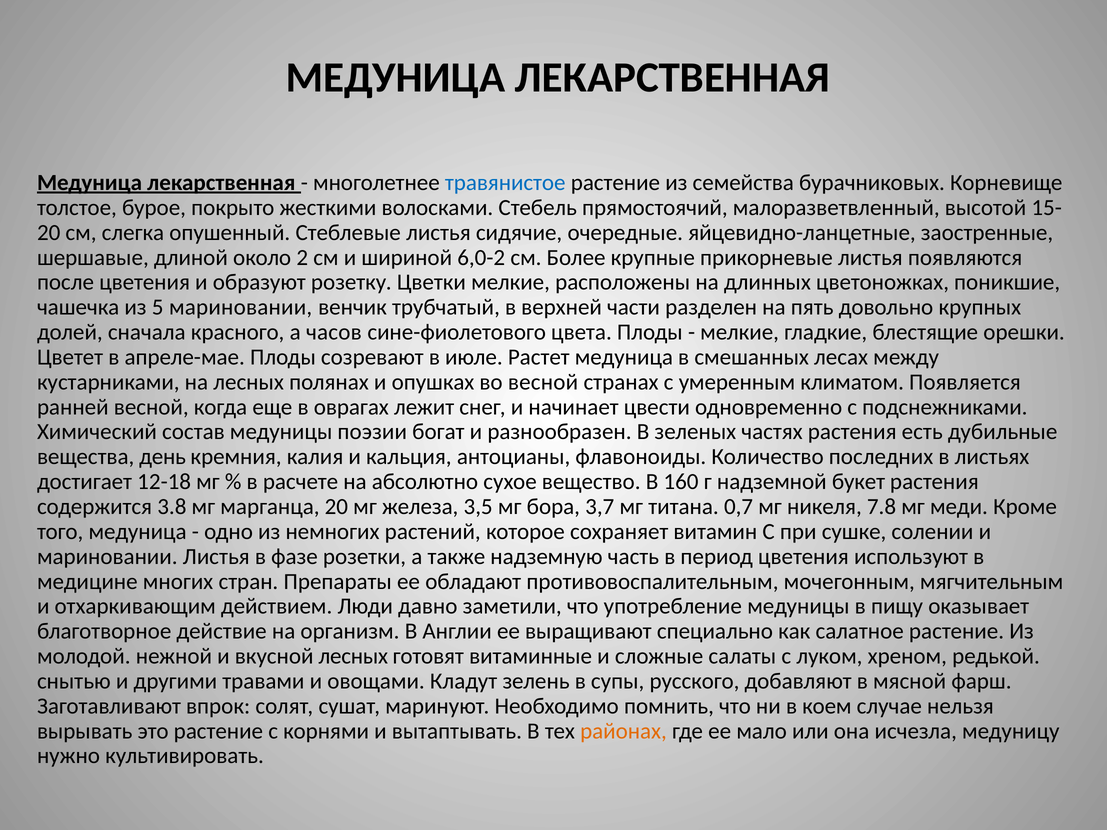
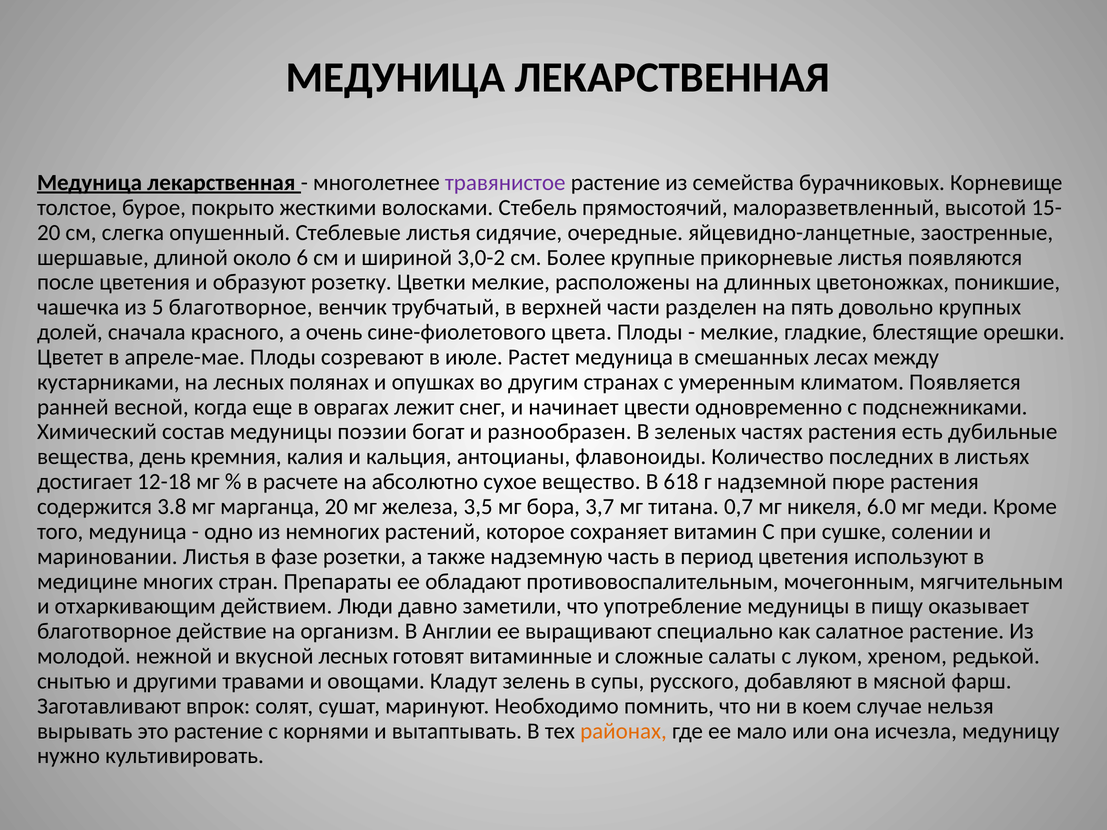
травянистое colour: blue -> purple (505, 183)
2: 2 -> 6 (302, 258)
6,0-2: 6,0-2 -> 3,0-2 (481, 258)
5 мариновании: мариновании -> благотворное (241, 307)
часов: часов -> очень (334, 332)
во весной: весной -> другим (543, 382)
160: 160 -> 618 (681, 482)
букет: букет -> пюре (858, 482)
7.8: 7.8 -> 6.0 (881, 507)
